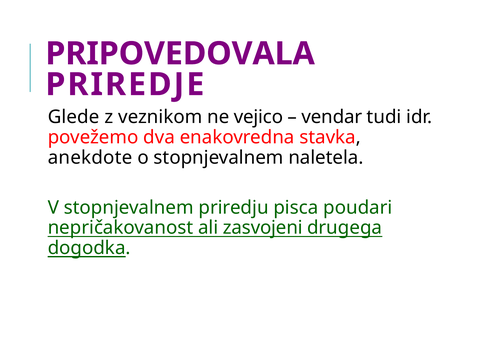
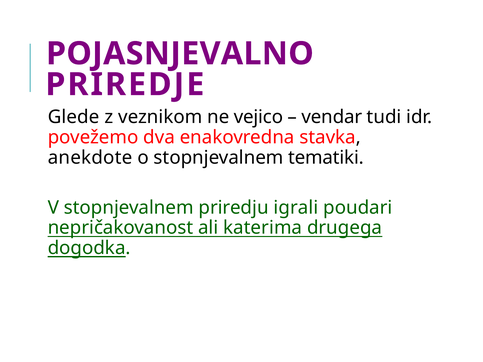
PRIPOVEDOVALA: PRIPOVEDOVALA -> POJASNJEVALNO (180, 54)
naletela: naletela -> tematiki (326, 158)
pisca: pisca -> igrali (296, 208)
zasvojeni: zasvojeni -> katerima (263, 228)
